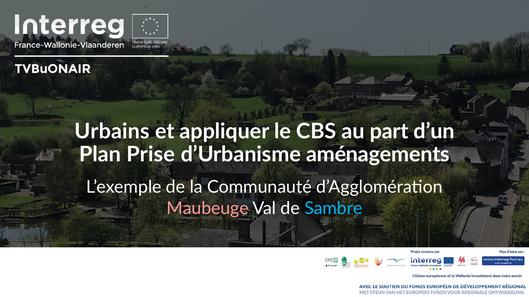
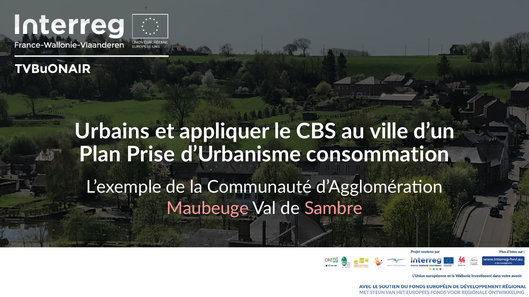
part: part -> ville (389, 132)
aménagements: aménagements -> consommation (378, 155)
Sambre colour: light blue -> pink (333, 209)
